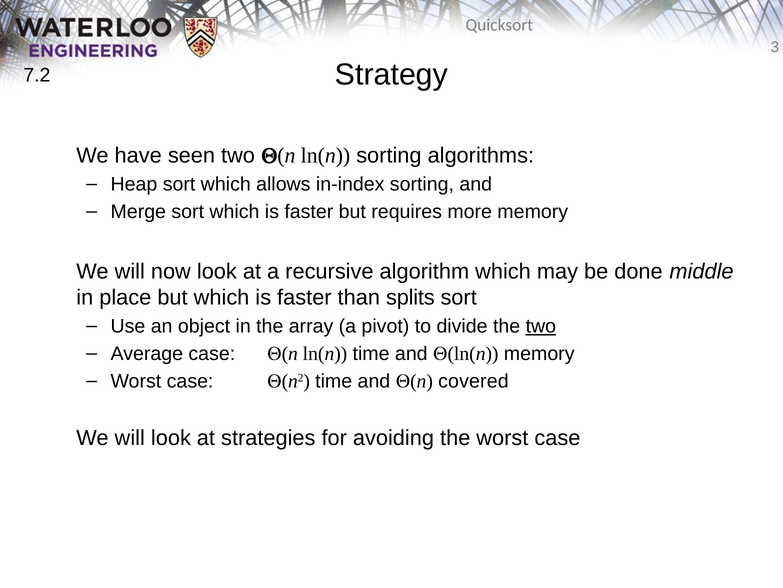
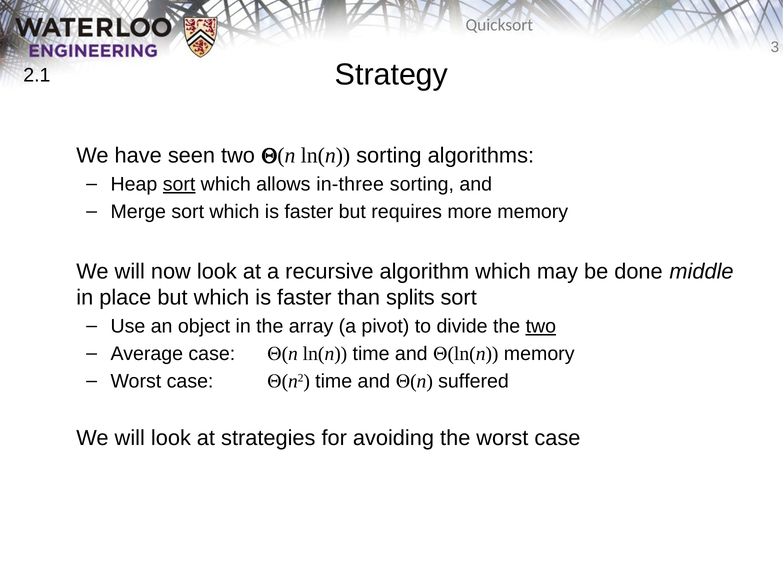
7.2: 7.2 -> 2.1 (37, 75)
sort underline: none -> present (179, 184)
in-index: in-index -> in-three (350, 184)
covered: covered -> suffered (474, 381)
